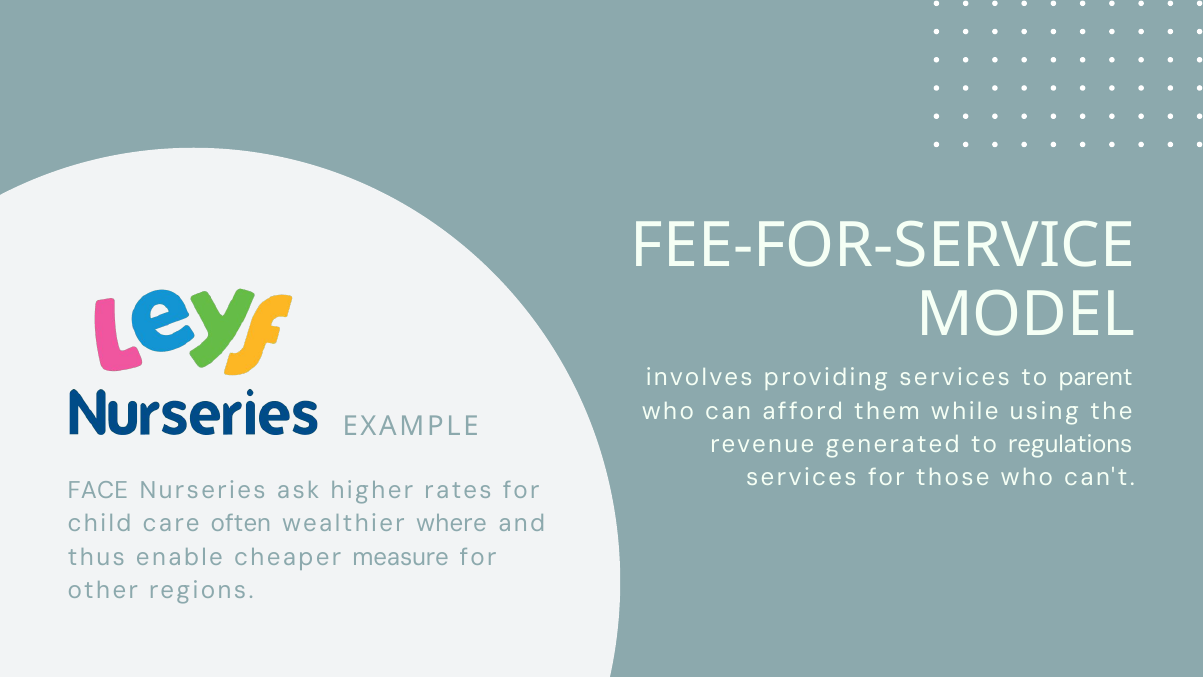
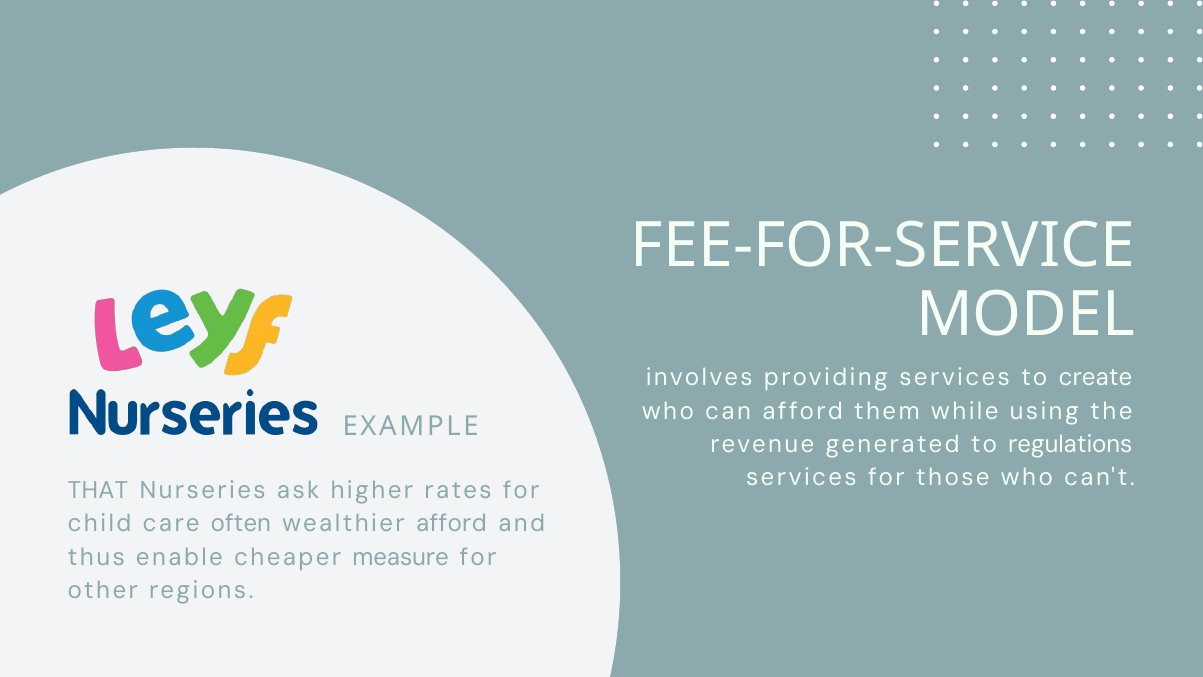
parent: parent -> create (1095, 378)
FACE: FACE -> THAT (98, 490)
wealthier where: where -> afford (451, 524)
